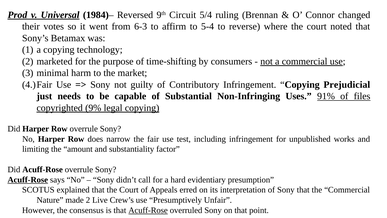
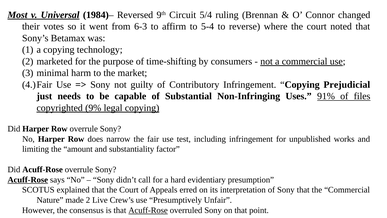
Prod: Prod -> Most (18, 15)
